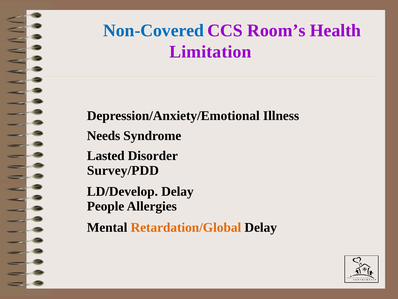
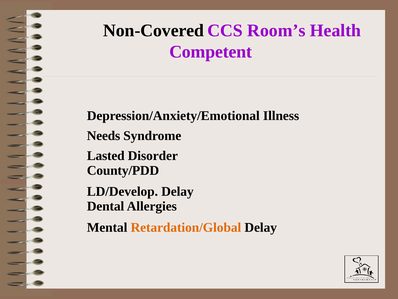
Non-Covered colour: blue -> black (154, 30)
Limitation: Limitation -> Competent (211, 52)
Survey/PDD: Survey/PDD -> County/PDD (123, 170)
People: People -> Dental (106, 206)
